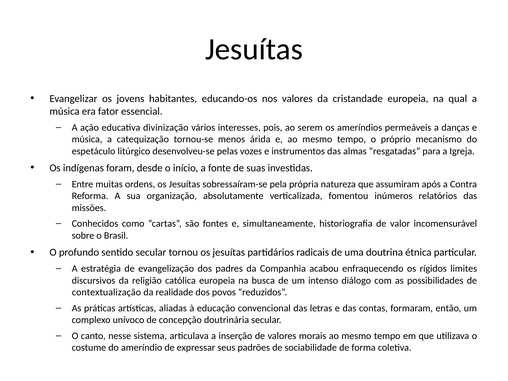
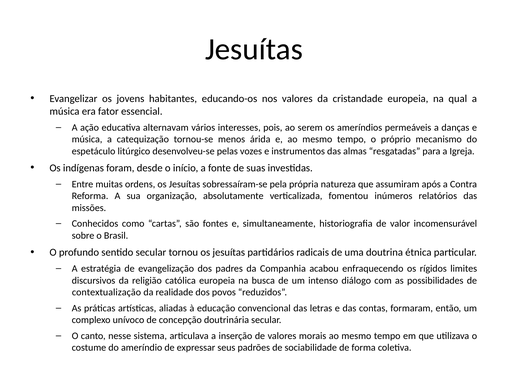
divinização: divinização -> alternavam (166, 127)
